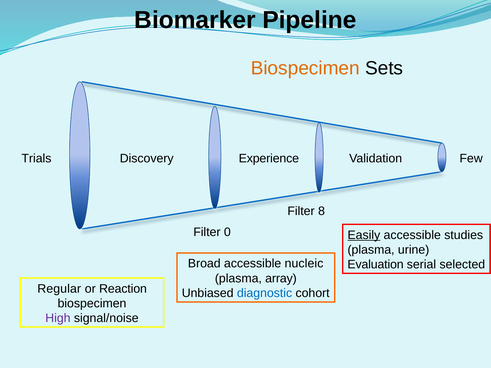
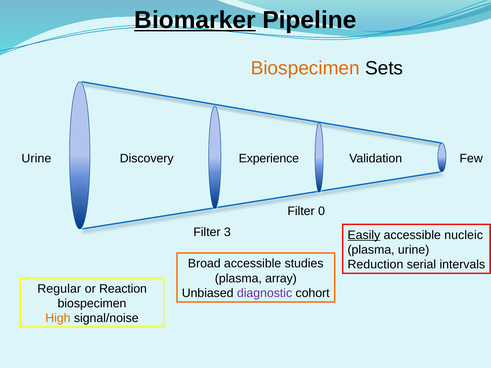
Biomarker underline: none -> present (195, 20)
Trials: Trials -> Urine (36, 159)
8: 8 -> 0 (321, 211)
0: 0 -> 3 (227, 232)
studies: studies -> nucleic (464, 235)
nucleic: nucleic -> studies (304, 264)
Evaluation: Evaluation -> Reduction (375, 265)
selected: selected -> intervals (462, 265)
diagnostic colour: blue -> purple (265, 293)
High colour: purple -> orange (58, 318)
